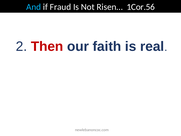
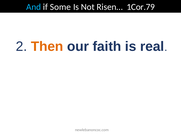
Fraud: Fraud -> Some (60, 7)
1Cor.56: 1Cor.56 -> 1Cor.79 (141, 7)
Then colour: red -> orange (47, 46)
